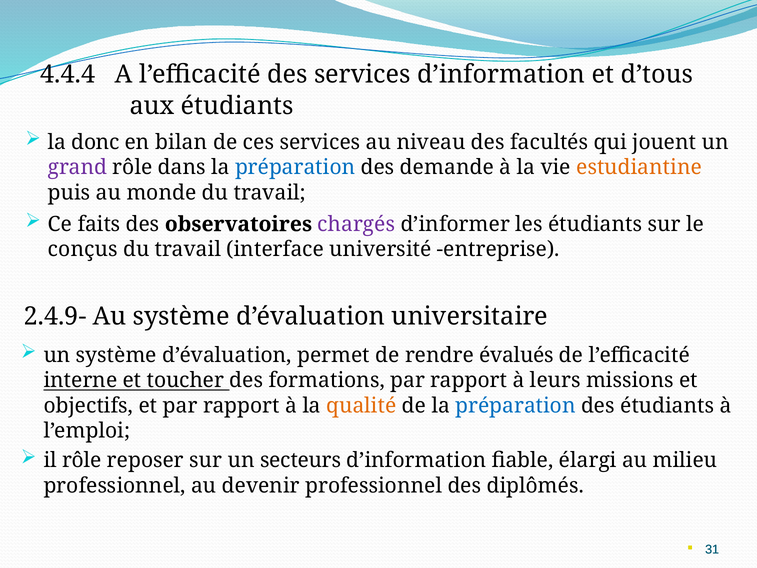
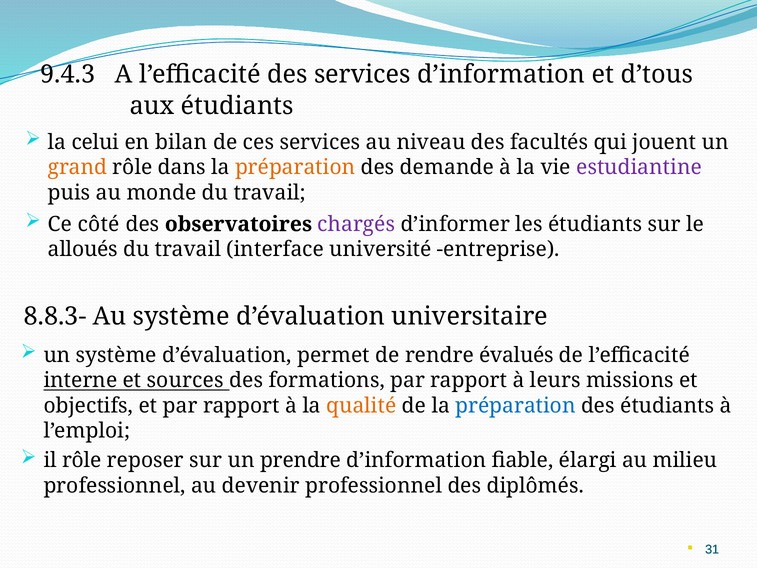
4.4.4: 4.4.4 -> 9.4.3 (68, 74)
donc: donc -> celui (95, 142)
grand colour: purple -> orange (77, 167)
préparation colour: blue -> orange (295, 167)
estudiantine colour: orange -> purple (639, 167)
faits: faits -> côté (99, 224)
conçus: conçus -> alloués (83, 249)
2.4.9-: 2.4.9- -> 8.8.3- (55, 316)
toucher: toucher -> sources (185, 380)
secteurs: secteurs -> prendre (301, 460)
